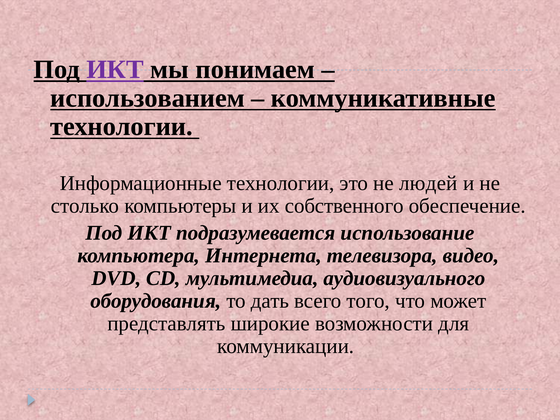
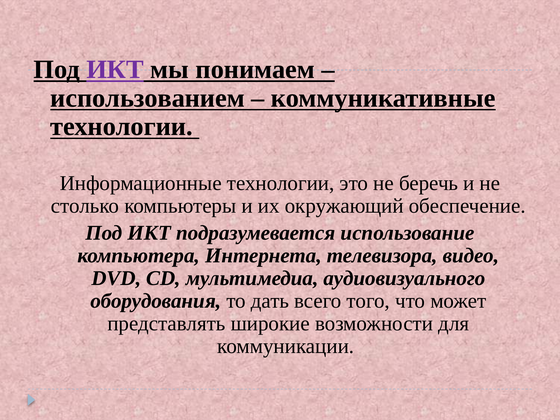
людей: людей -> беречь (429, 183)
собственного: собственного -> окружающий (344, 206)
